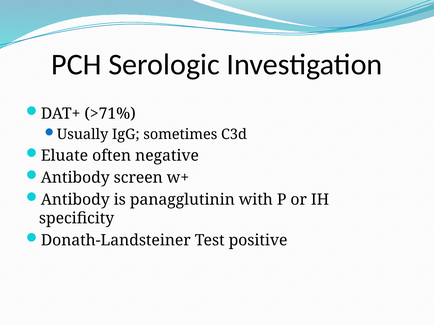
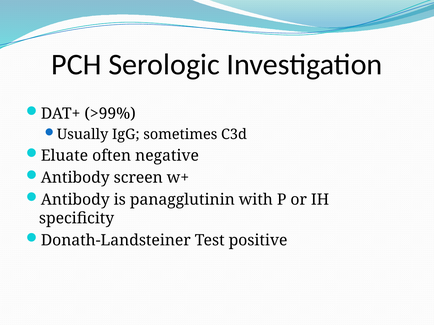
>71%: >71% -> >99% (110, 114)
